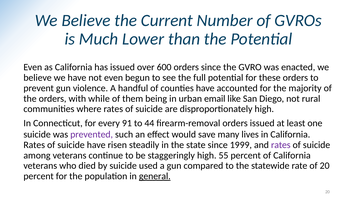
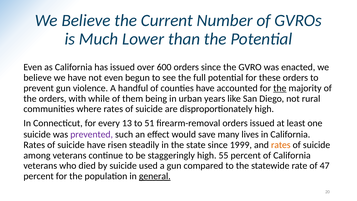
the underline: none -> present (280, 88)
email: email -> years (215, 99)
91: 91 -> 13 (127, 123)
44: 44 -> 51 (149, 123)
rates colour: purple -> orange (281, 145)
of 20: 20 -> 47 (325, 166)
